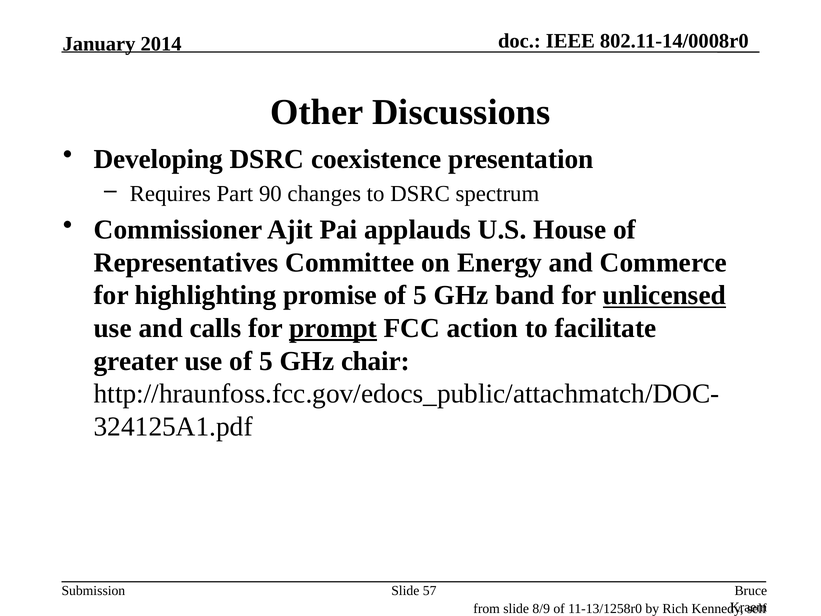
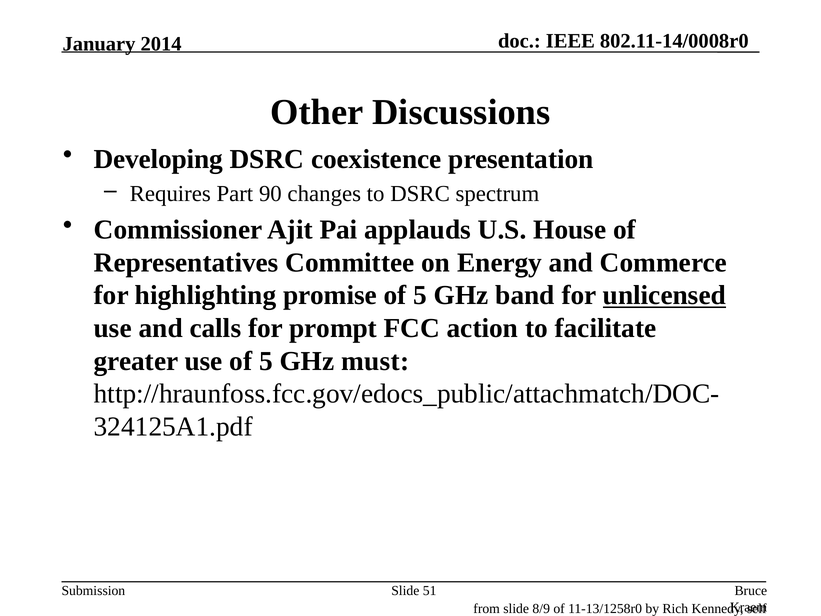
prompt underline: present -> none (333, 328)
chair: chair -> must (375, 361)
57: 57 -> 51 (430, 591)
